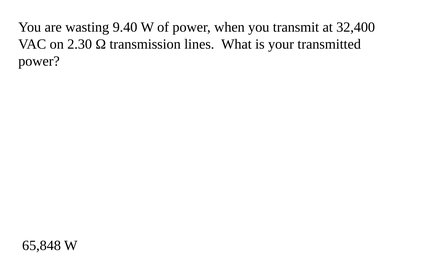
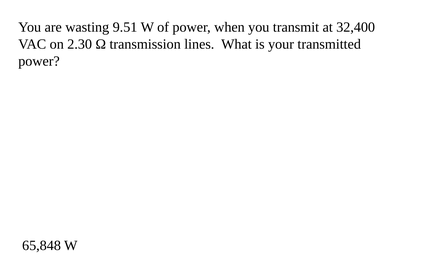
9.40: 9.40 -> 9.51 (125, 27)
